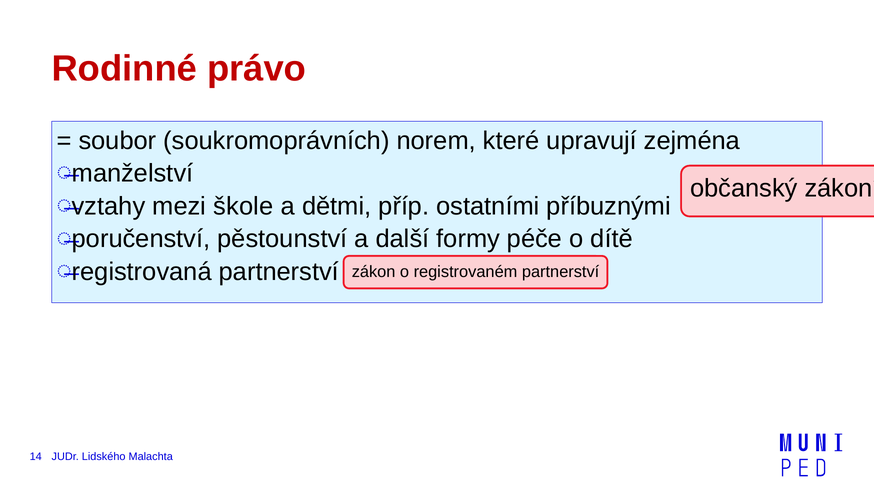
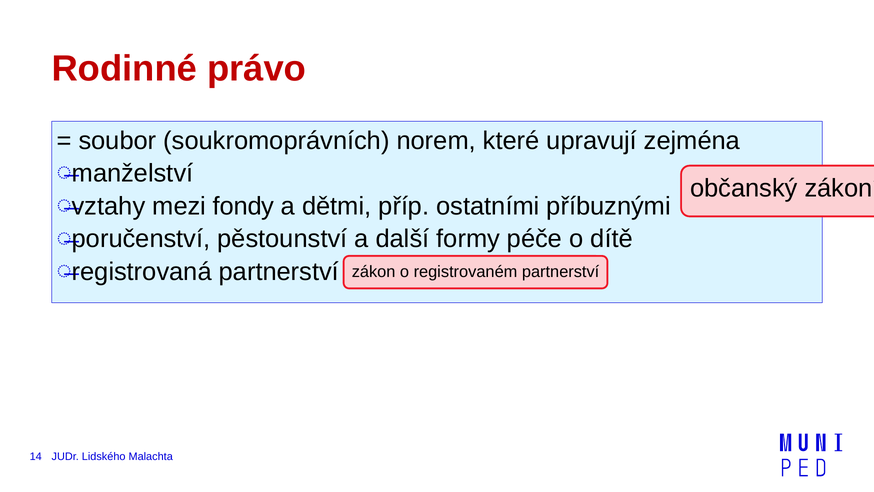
škole: škole -> fondy (244, 206)
